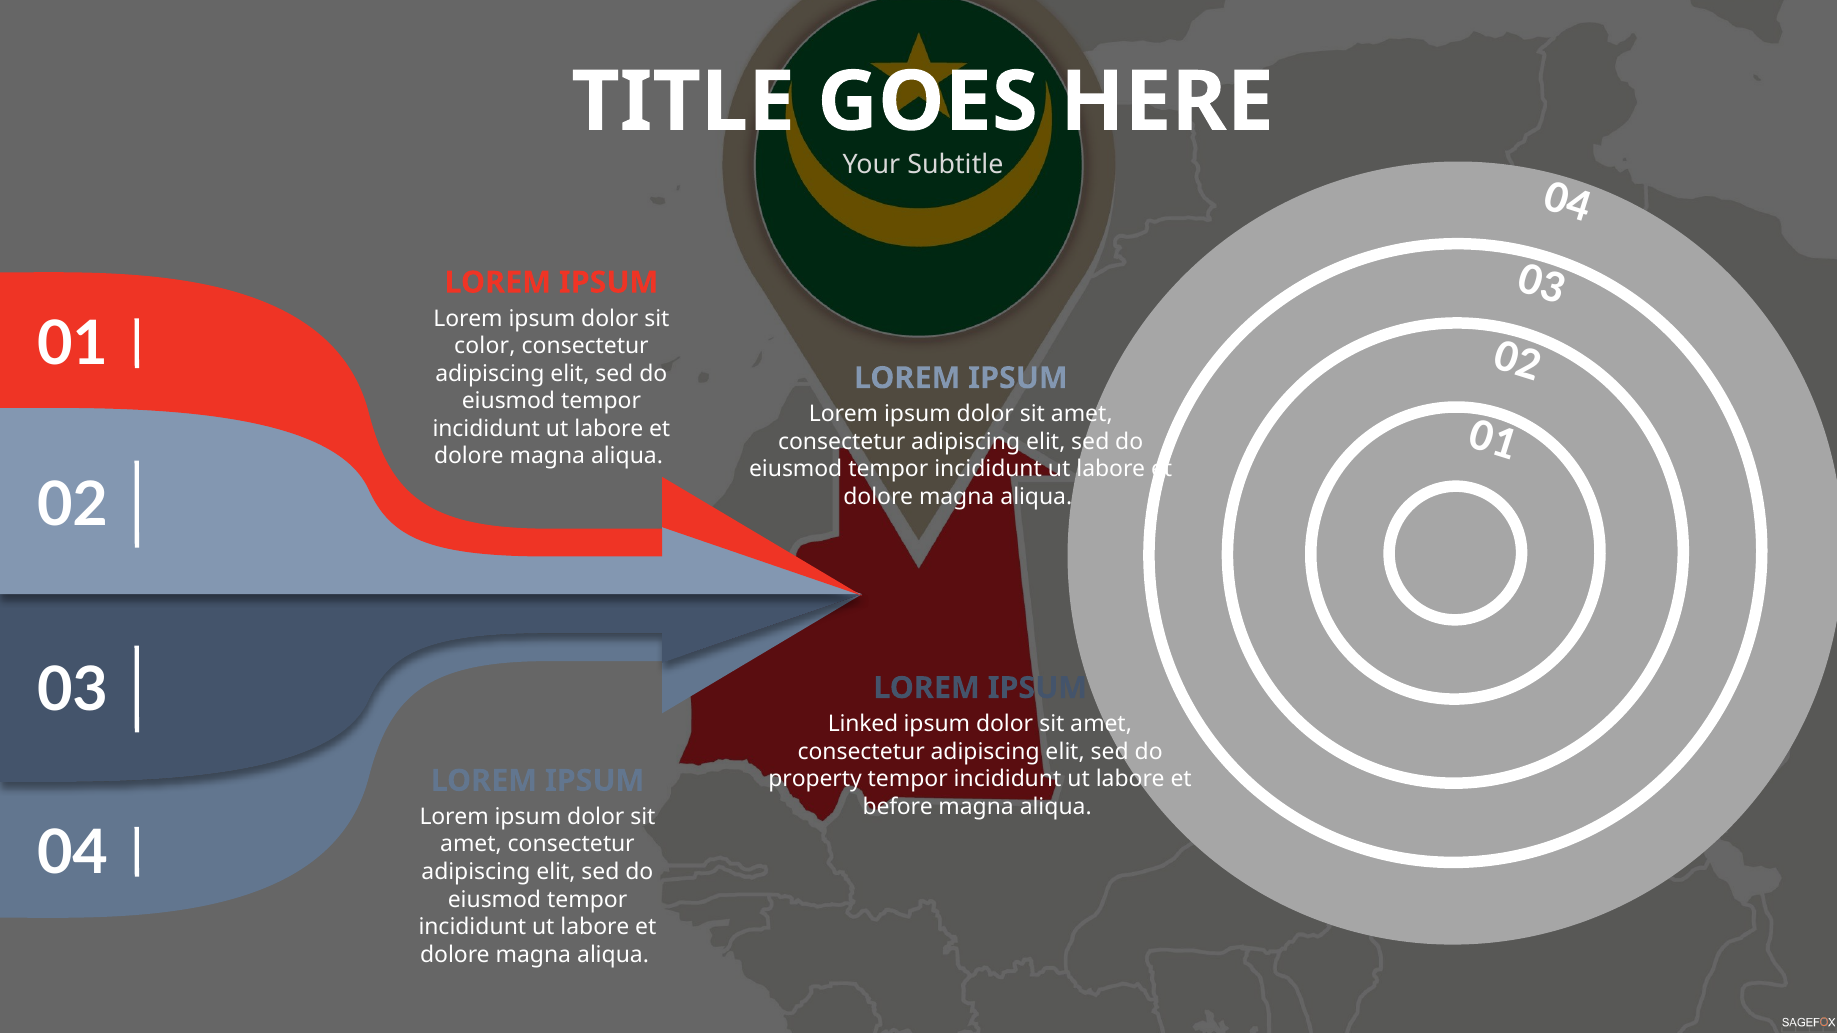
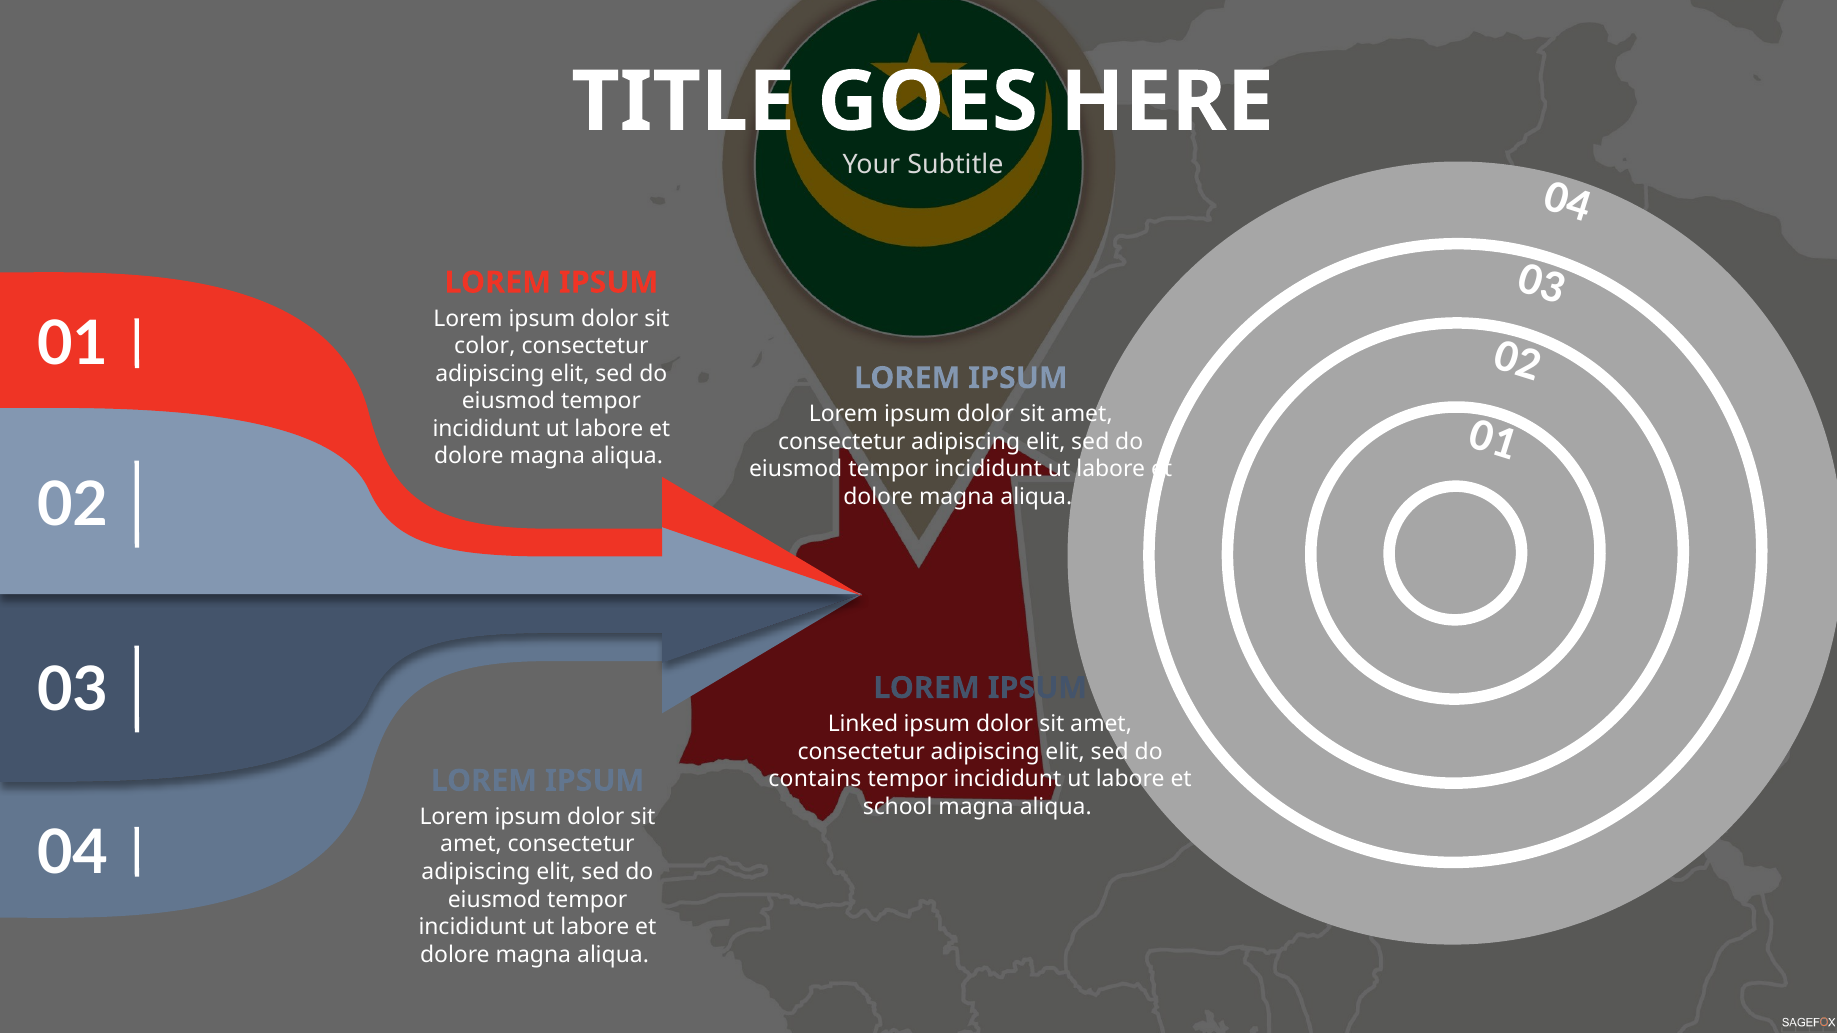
property: property -> contains (815, 779)
before: before -> school (898, 807)
